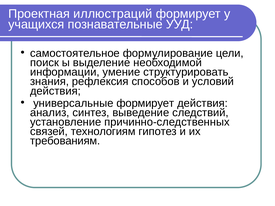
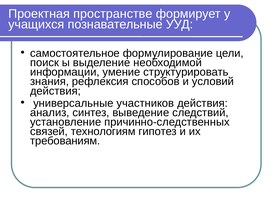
иллюстраций: иллюстраций -> пространстве (113, 14)
универсальные формирует: формирует -> участников (145, 103)
